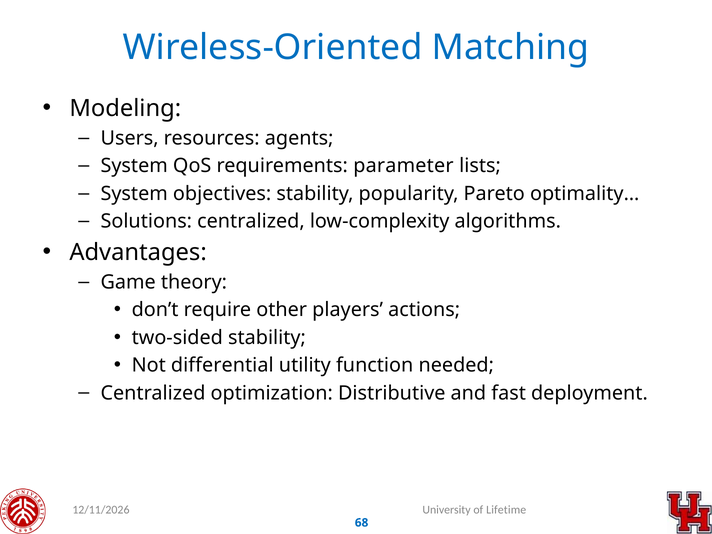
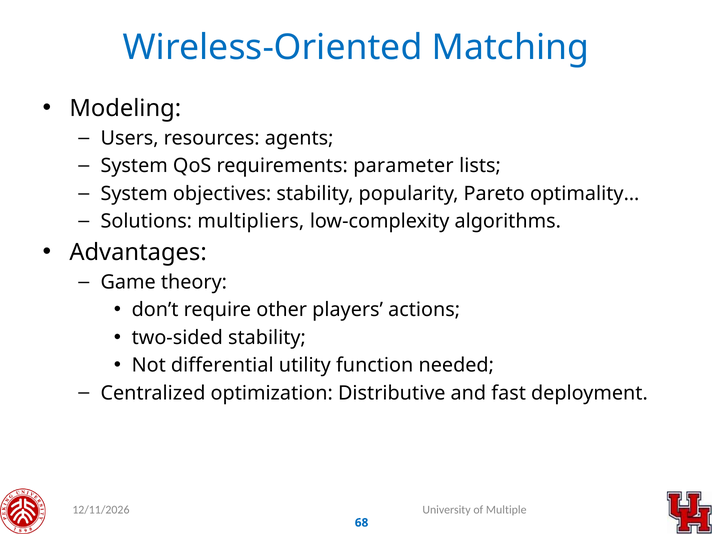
Solutions centralized: centralized -> multipliers (251, 221)
Lifetime: Lifetime -> Multiple (506, 510)
